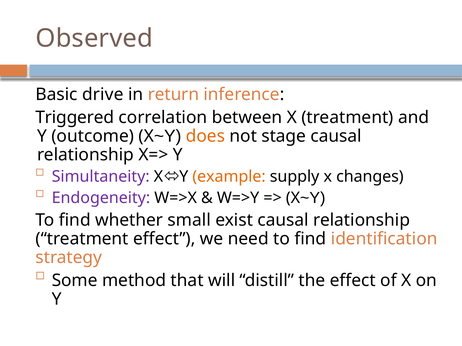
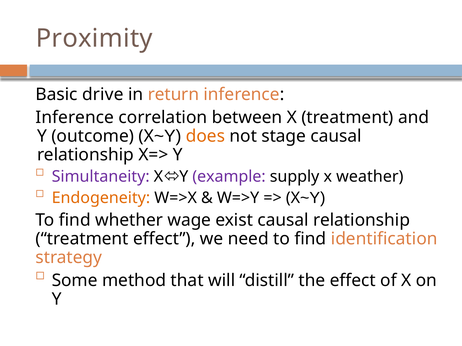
Observed: Observed -> Proximity (94, 38)
Triggered: Triggered -> Inference (75, 118)
example colour: orange -> purple (229, 177)
changes: changes -> weather (370, 177)
Endogeneity colour: purple -> orange (101, 198)
small: small -> wage (189, 220)
